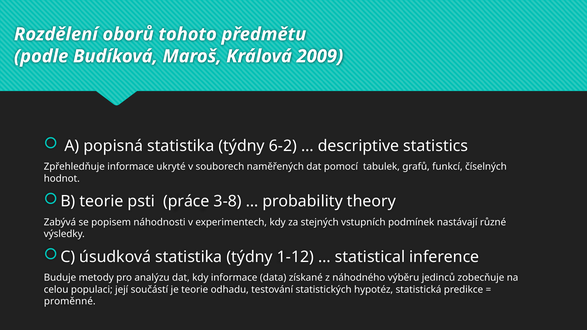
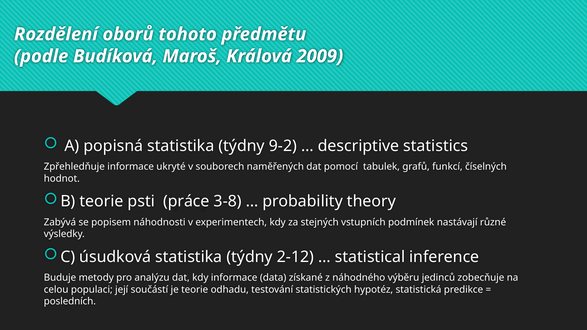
6-2: 6-2 -> 9-2 (283, 146)
1-12: 1-12 -> 2-12 (295, 257)
proměnné: proměnné -> posledních (70, 301)
